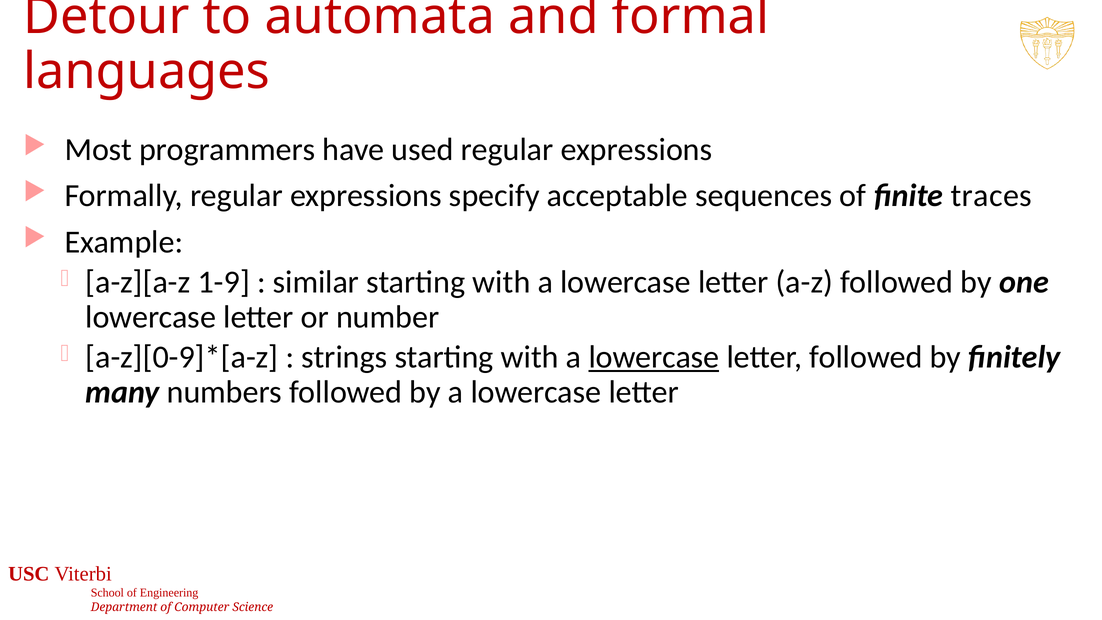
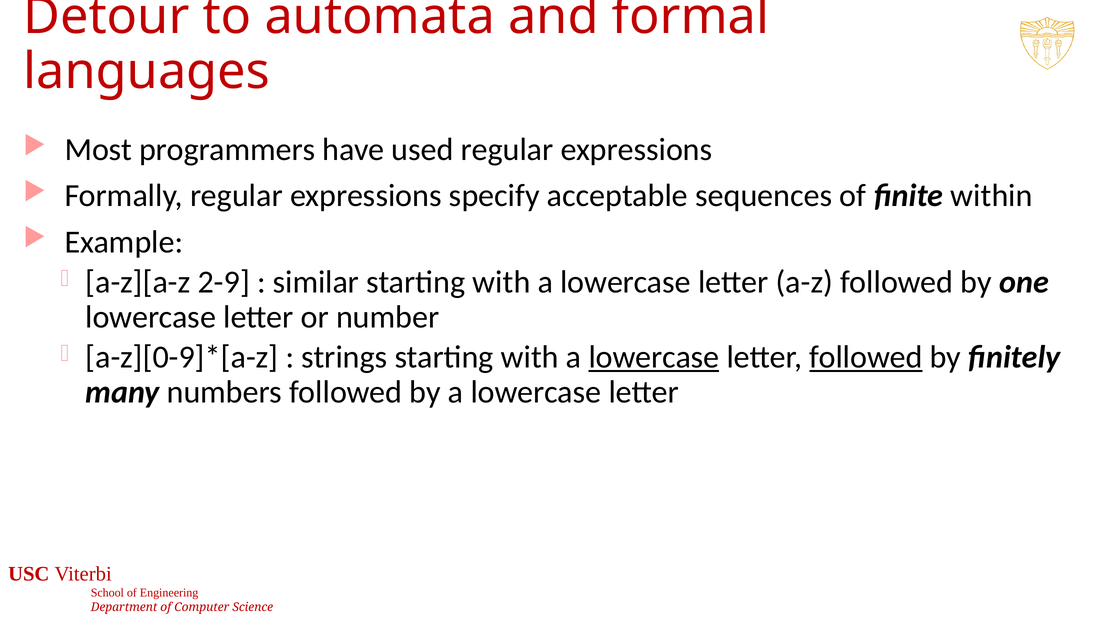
traces: traces -> within (992, 196)
1-9: 1-9 -> 2-9 (224, 282)
followed underline: none -> present (866, 357)
